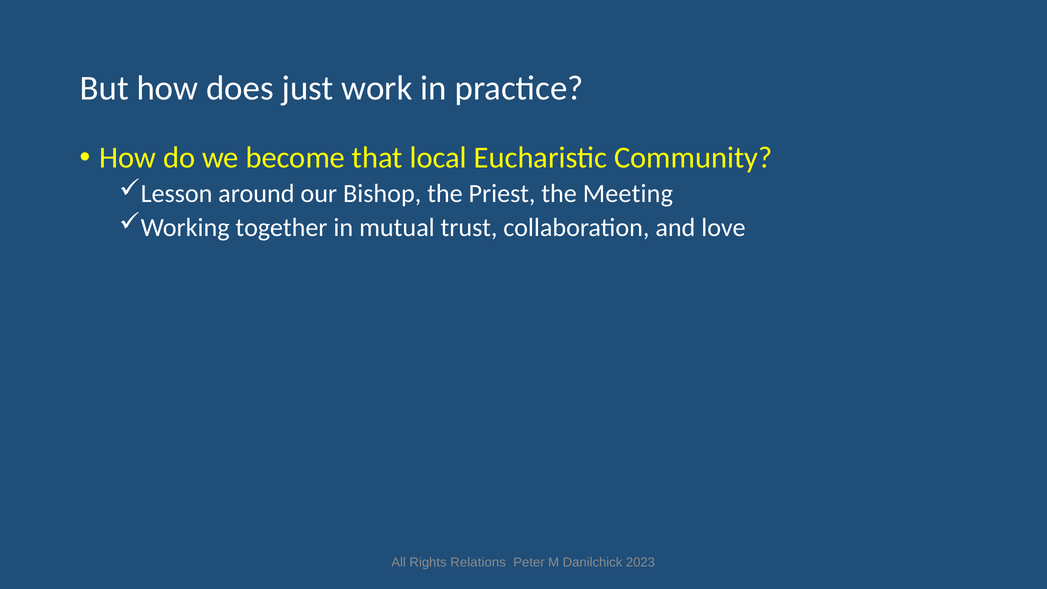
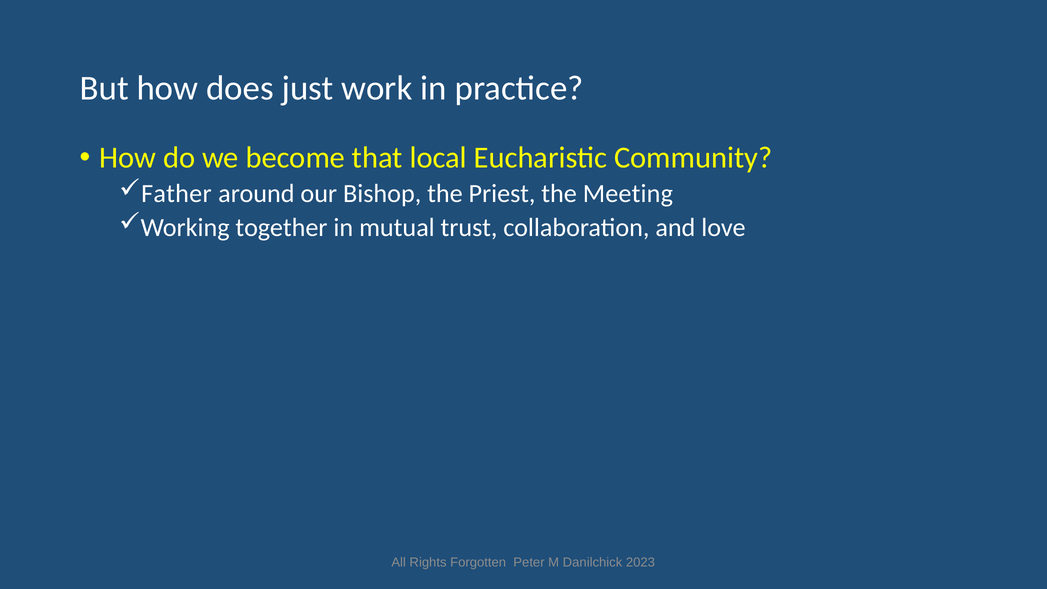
Lesson: Lesson -> Father (176, 194)
Relations: Relations -> Forgotten (478, 562)
